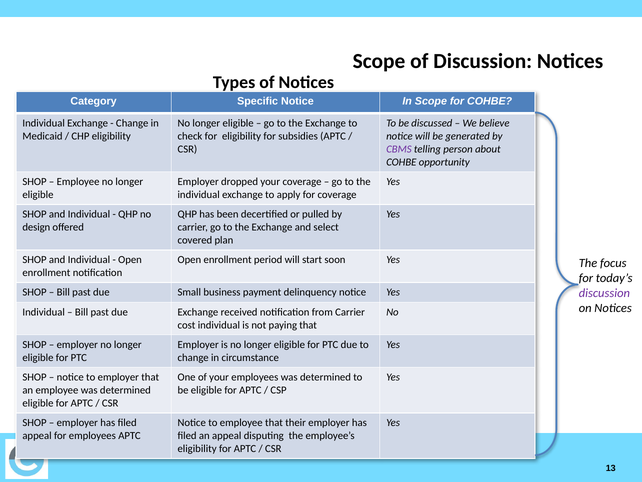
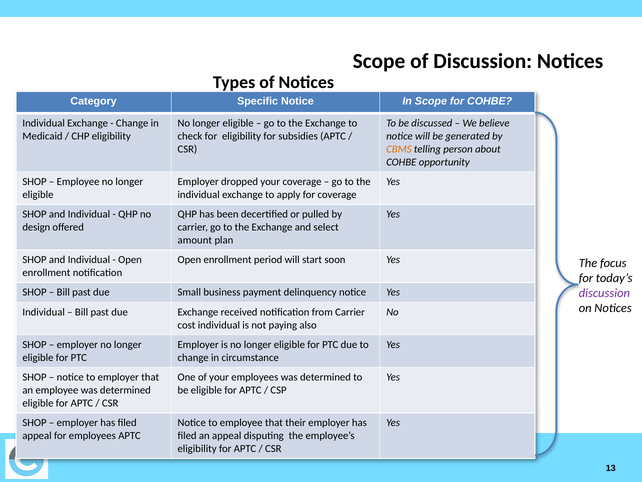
CBMS colour: purple -> orange (399, 149)
covered: covered -> amount (195, 240)
paying that: that -> also (308, 325)
